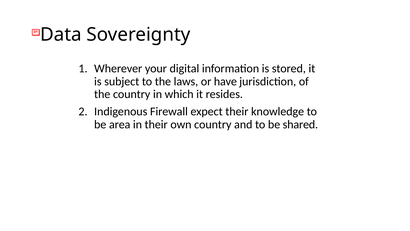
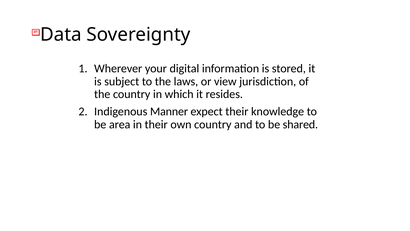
have: have -> view (225, 81)
Firewall: Firewall -> Manner (169, 111)
